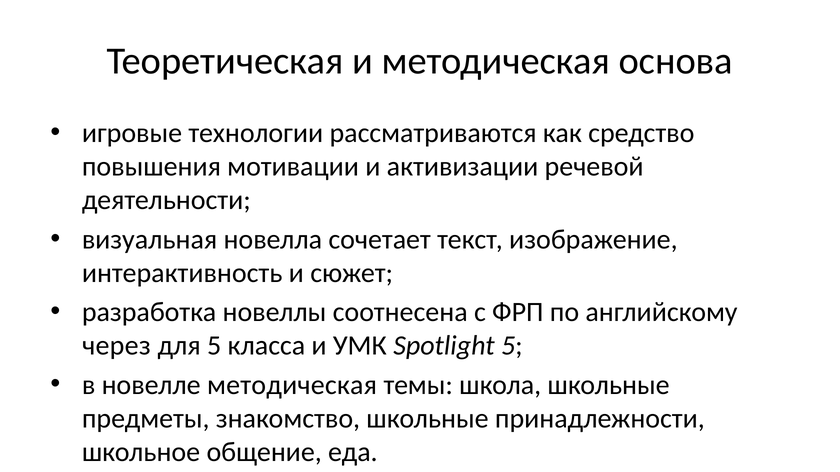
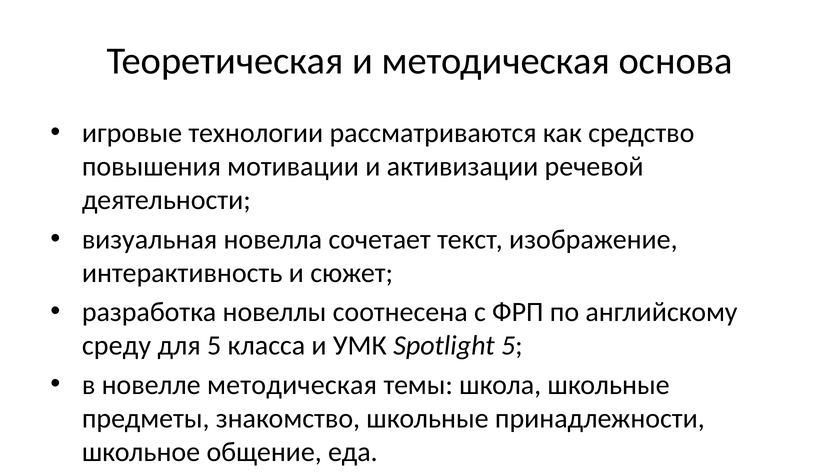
через: через -> среду (117, 346)
